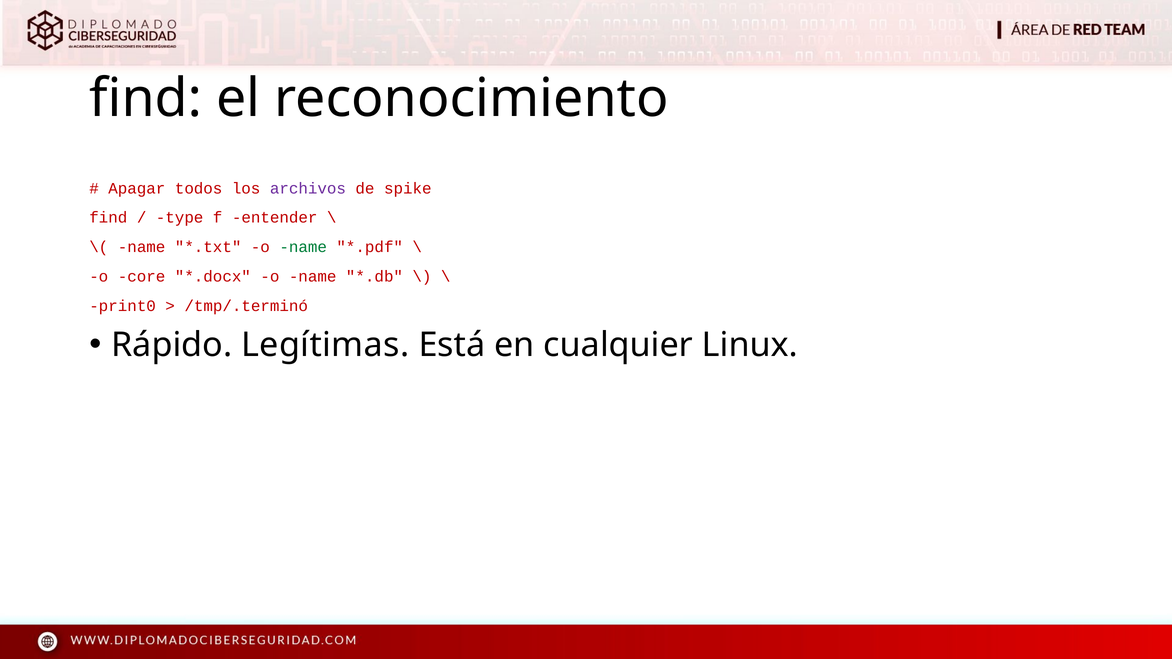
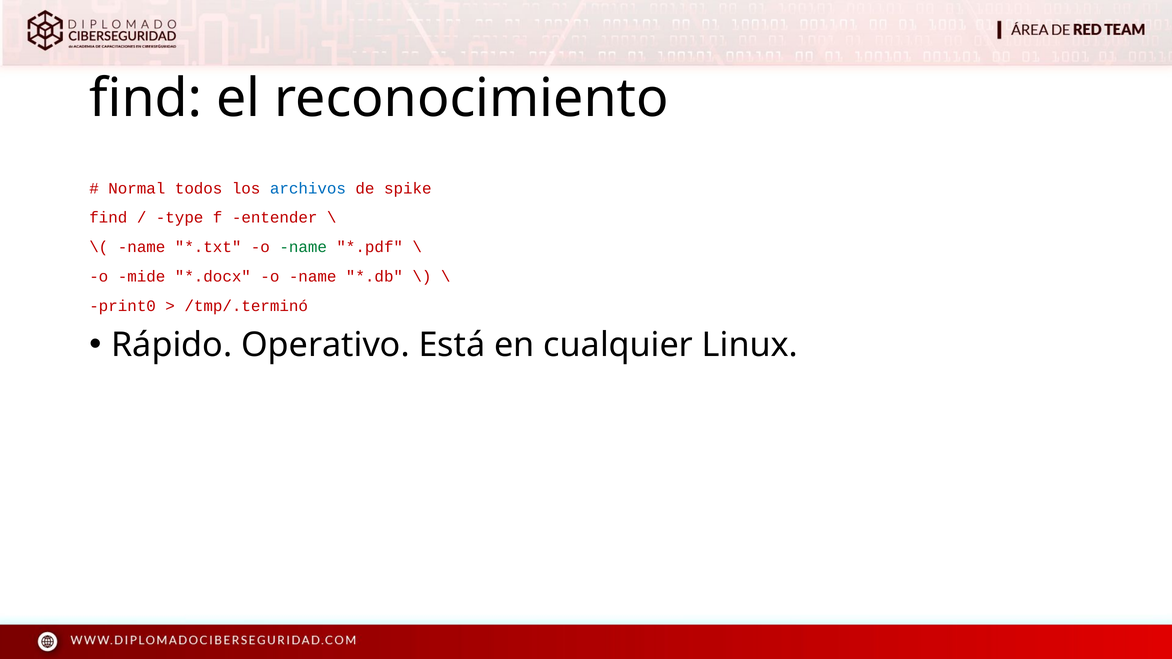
Apagar: Apagar -> Normal (137, 188)
archivos colour: purple -> blue (308, 188)
core: core -> mide (142, 277)
Legítimas: Legítimas -> Operativo (325, 345)
